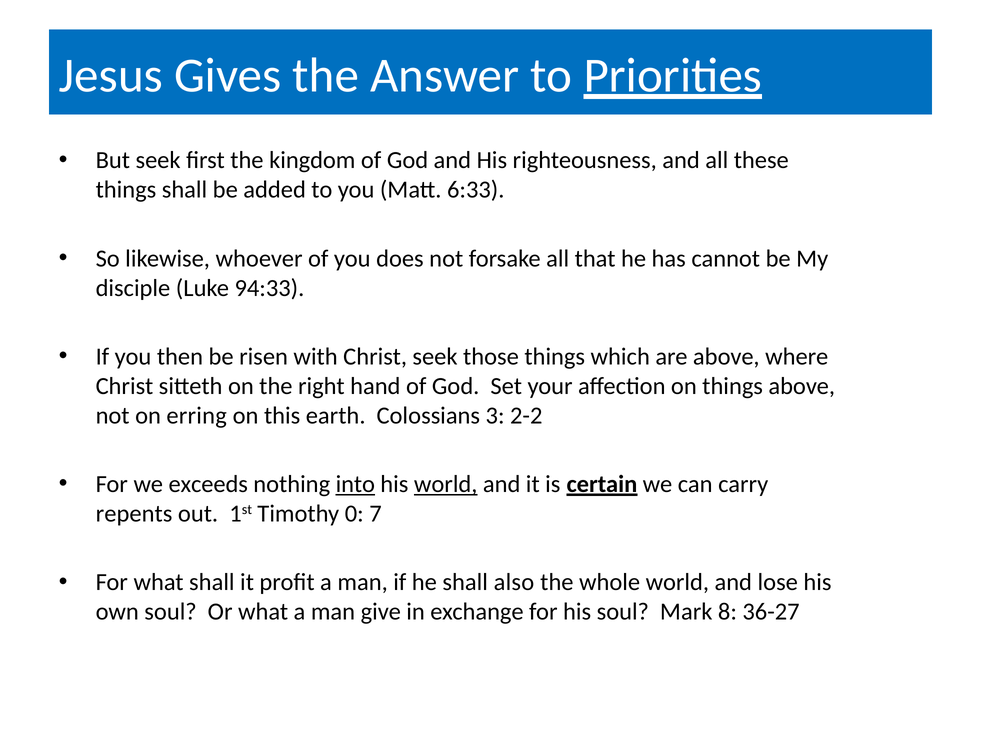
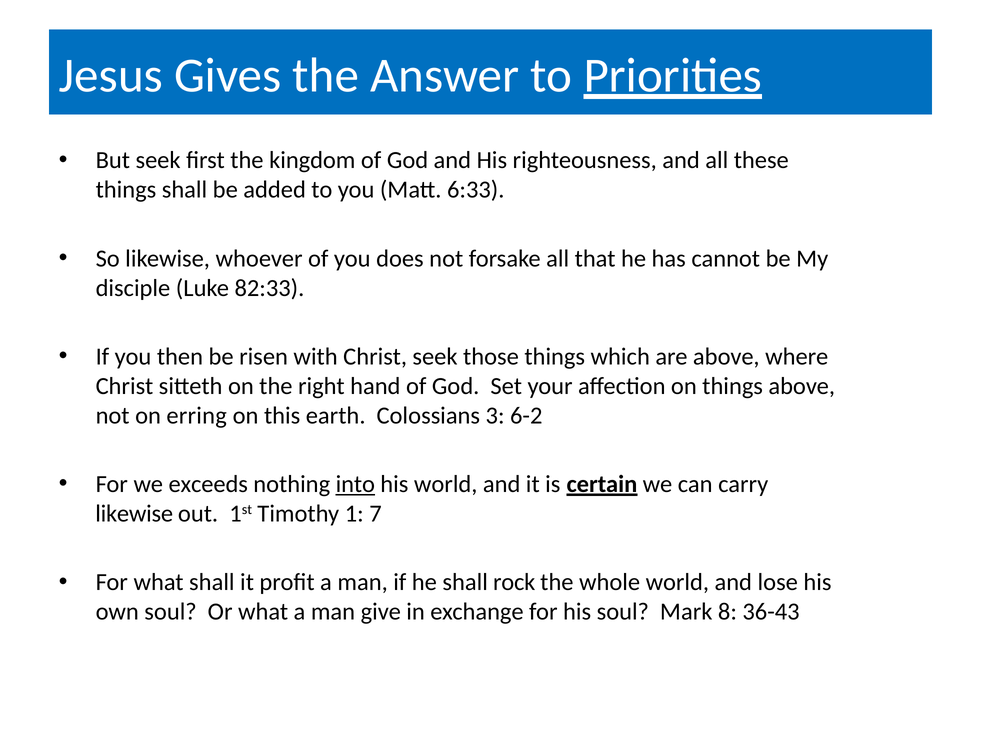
94:33: 94:33 -> 82:33 (269, 288)
2-2: 2-2 -> 6-2 (526, 415)
world underline: present -> none (446, 484)
repents: repents -> likewise (134, 513)
0: 0 -> 1 (354, 513)
also: also -> rock (514, 582)
36-27: 36-27 -> 36-43 (771, 612)
